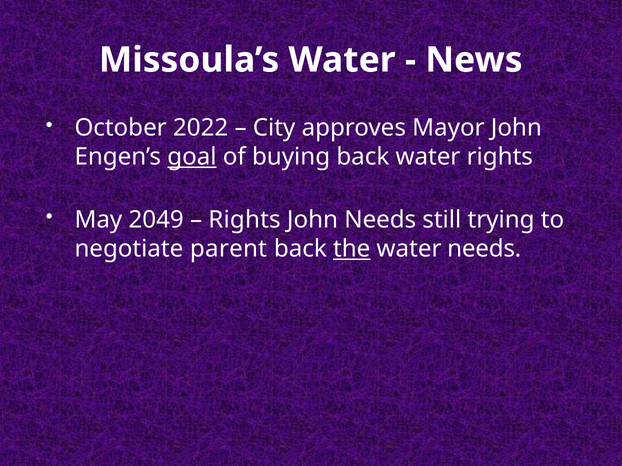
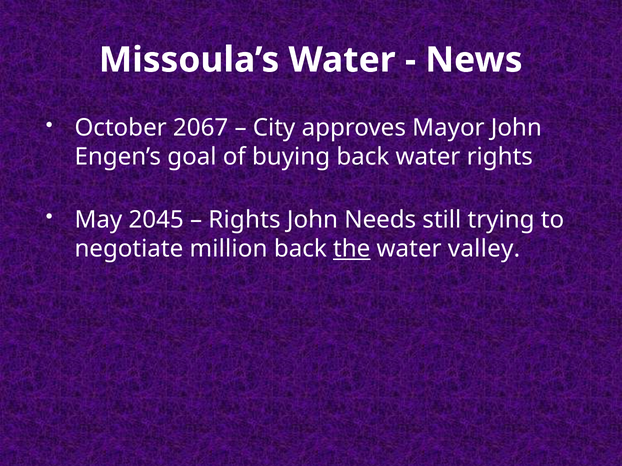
2022: 2022 -> 2067 (201, 128)
goal underline: present -> none (192, 157)
2049: 2049 -> 2045 (156, 220)
parent: parent -> million (229, 249)
water needs: needs -> valley (484, 249)
